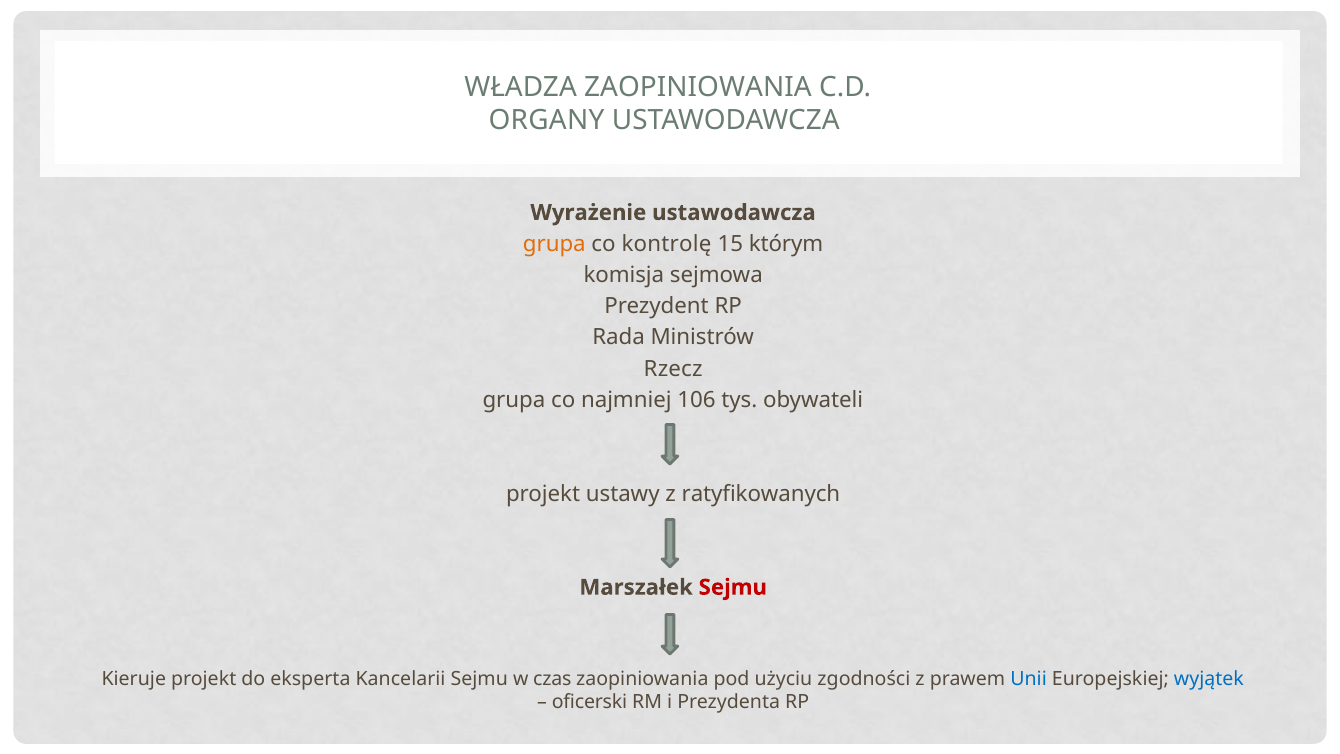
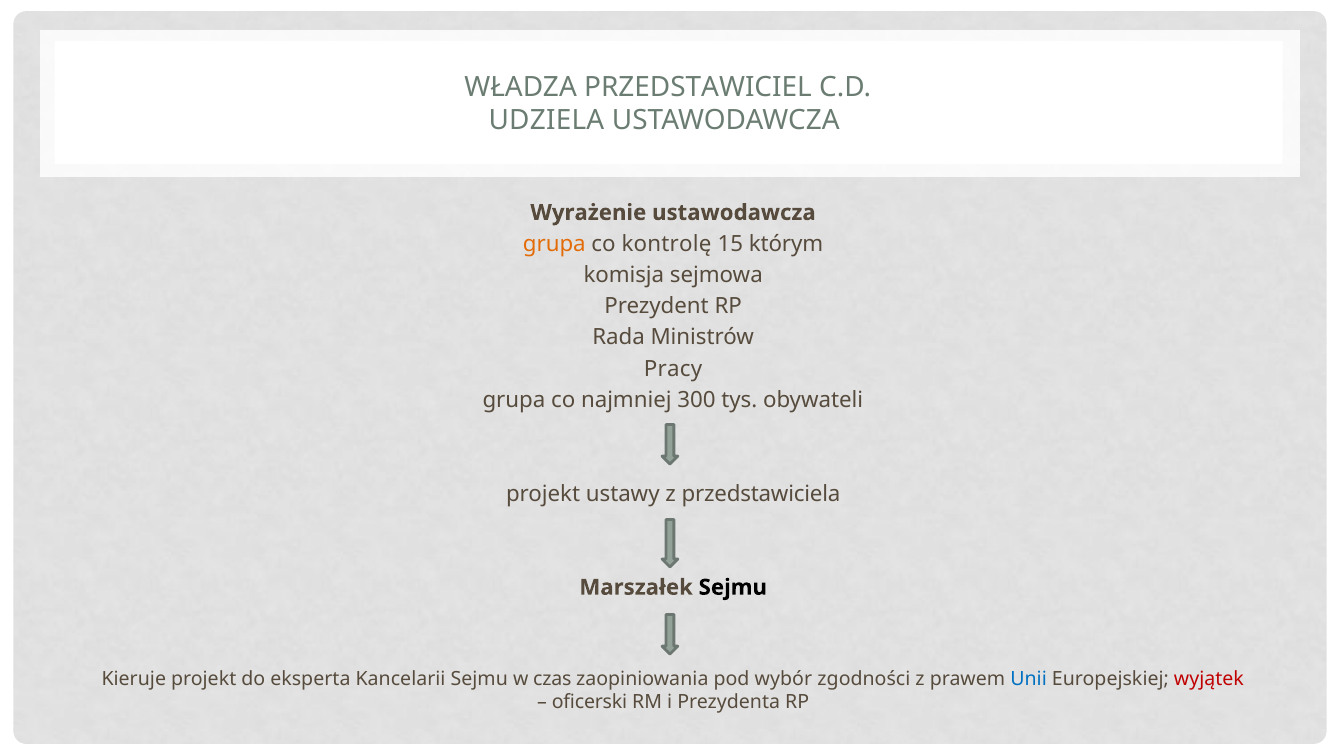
WŁADZA ZAOPINIOWANIA: ZAOPINIOWANIA -> PRZEDSTAWICIEL (698, 87)
ORGANY: ORGANY -> UDZIELA (546, 121)
Rzecz: Rzecz -> Pracy (673, 369)
106: 106 -> 300 (696, 400)
ratyfikowanych: ratyfikowanych -> przedstawiciela (761, 494)
Sejmu colour: red -> black (733, 587)
użyciu: użyciu -> wybór (783, 678)
wyjątek colour: blue -> red (1209, 678)
